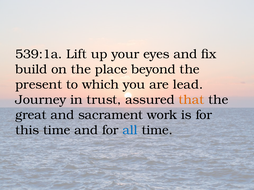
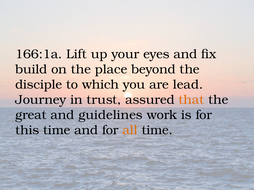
539:1a: 539:1a -> 166:1a (39, 54)
present: present -> disciple (39, 85)
sacrament: sacrament -> guidelines (111, 115)
all colour: blue -> orange (130, 130)
